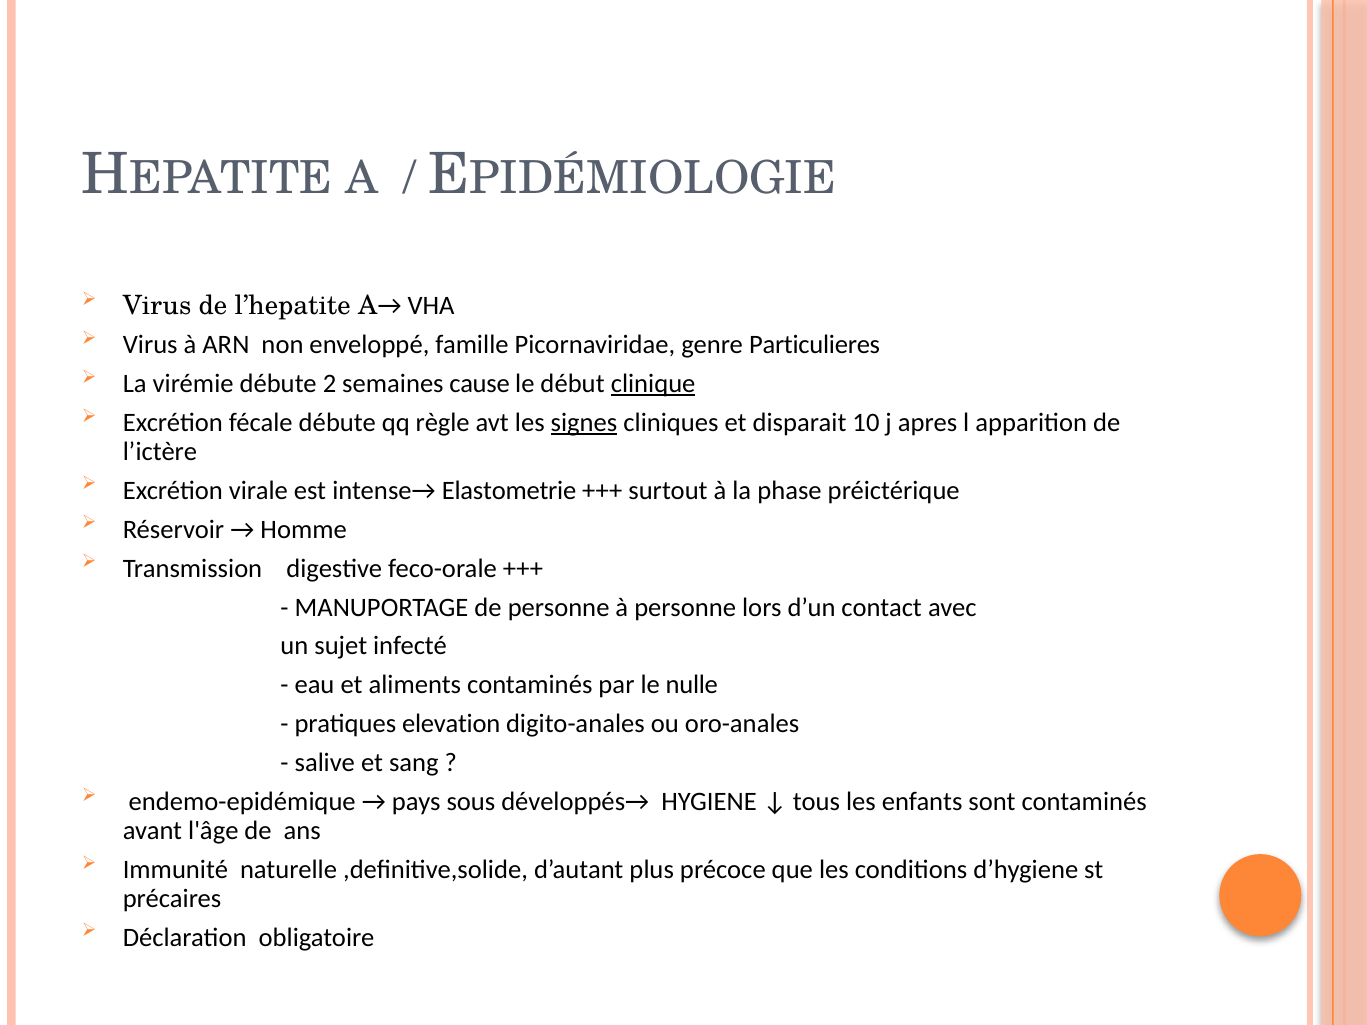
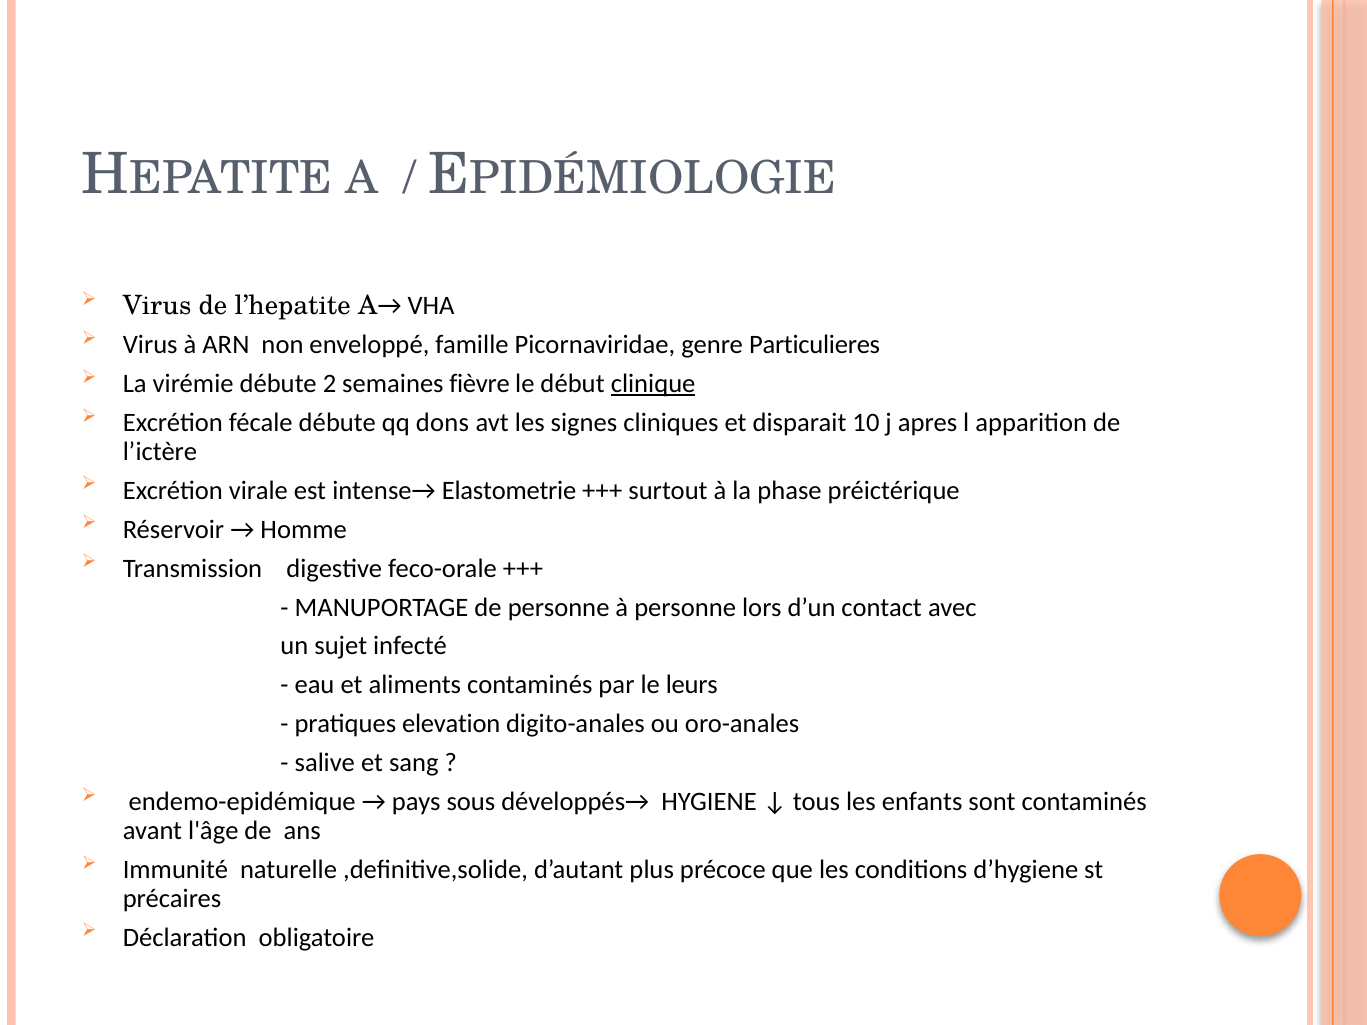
cause: cause -> fièvre (480, 384)
règle: règle -> dons (442, 423)
signes underline: present -> none (584, 423)
nulle: nulle -> leurs (692, 685)
